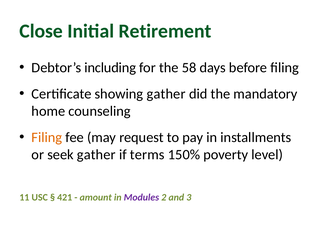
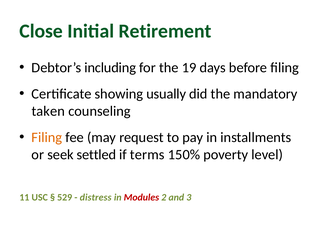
58: 58 -> 19 (189, 68)
showing gather: gather -> usually (166, 94)
home: home -> taken (48, 111)
seek gather: gather -> settled (96, 155)
421: 421 -> 529 (65, 198)
amount: amount -> distress (96, 198)
Modules colour: purple -> red (141, 198)
